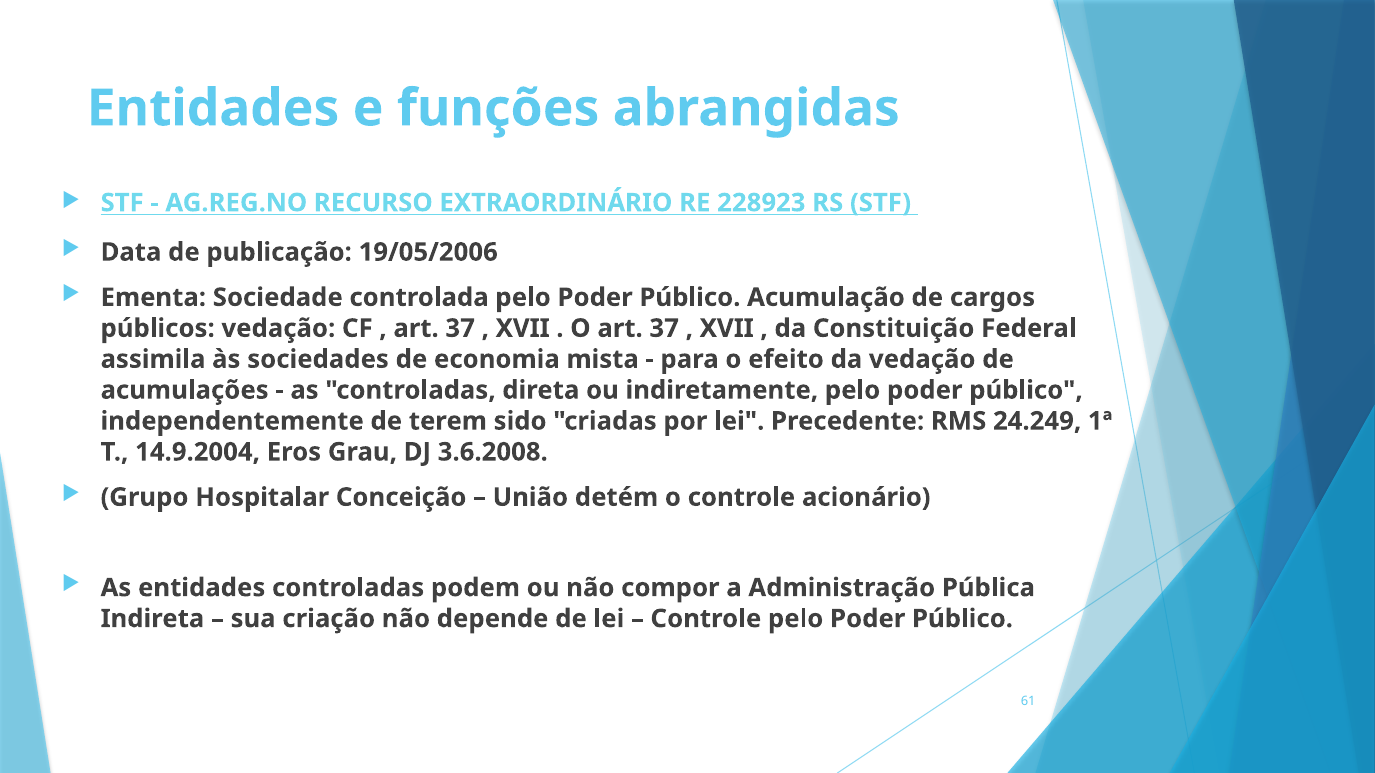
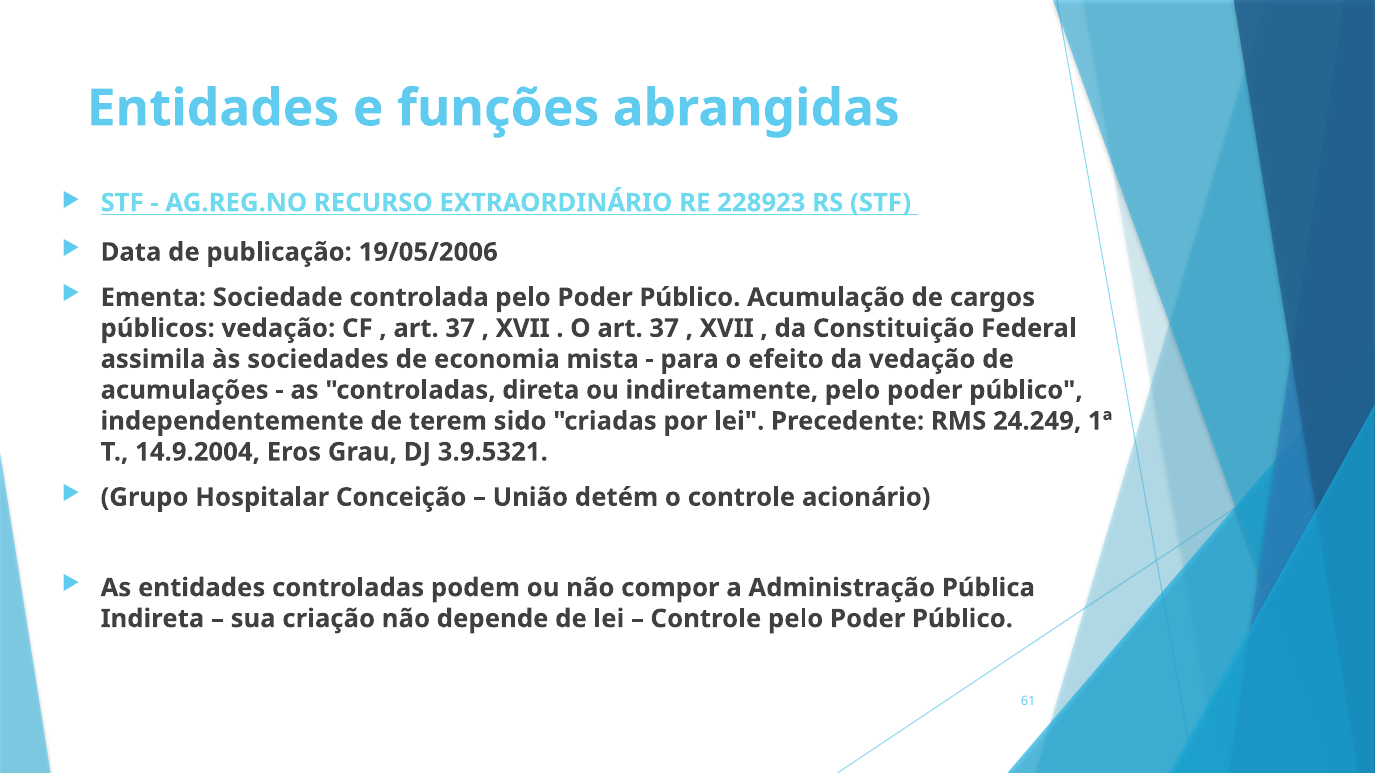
3.6.2008: 3.6.2008 -> 3.9.5321 (493, 452)
